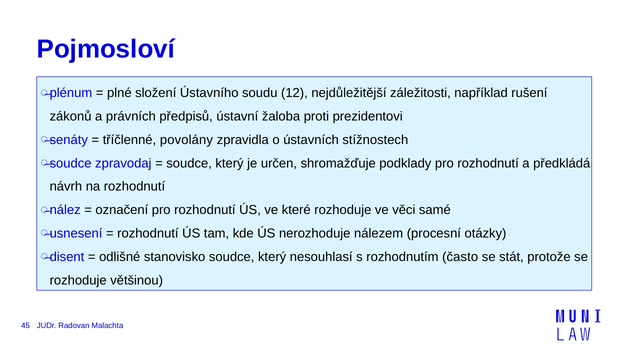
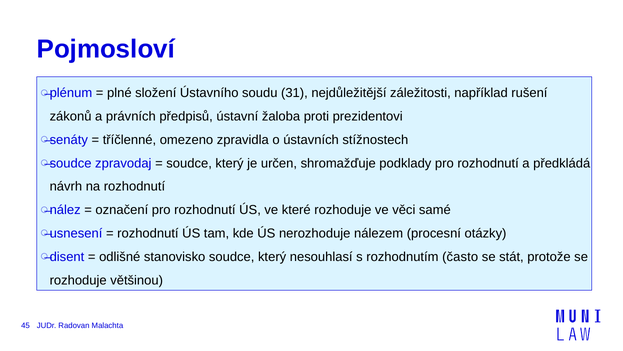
12: 12 -> 31 (294, 93)
povolány: povolány -> omezeno (186, 140)
